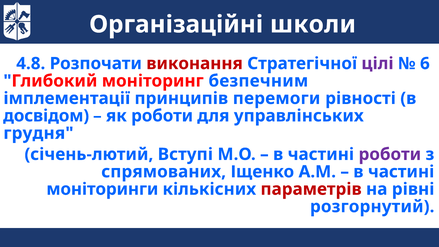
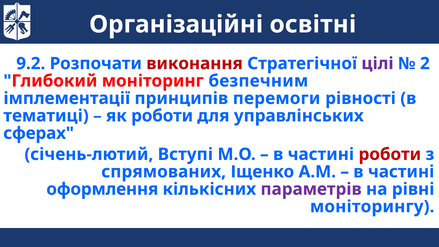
школи: школи -> освітні (313, 24)
4.8: 4.8 -> 9.2 (31, 63)
6: 6 -> 2 (425, 63)
досвідом: досвідом -> тематиці (46, 116)
грудня: грудня -> сферах (39, 133)
роботи colour: purple -> red (390, 154)
моніторинги: моніторинги -> оформлення (102, 189)
параметрів colour: red -> purple (311, 189)
розгорнутий: розгорнутий -> моніторингу (372, 207)
